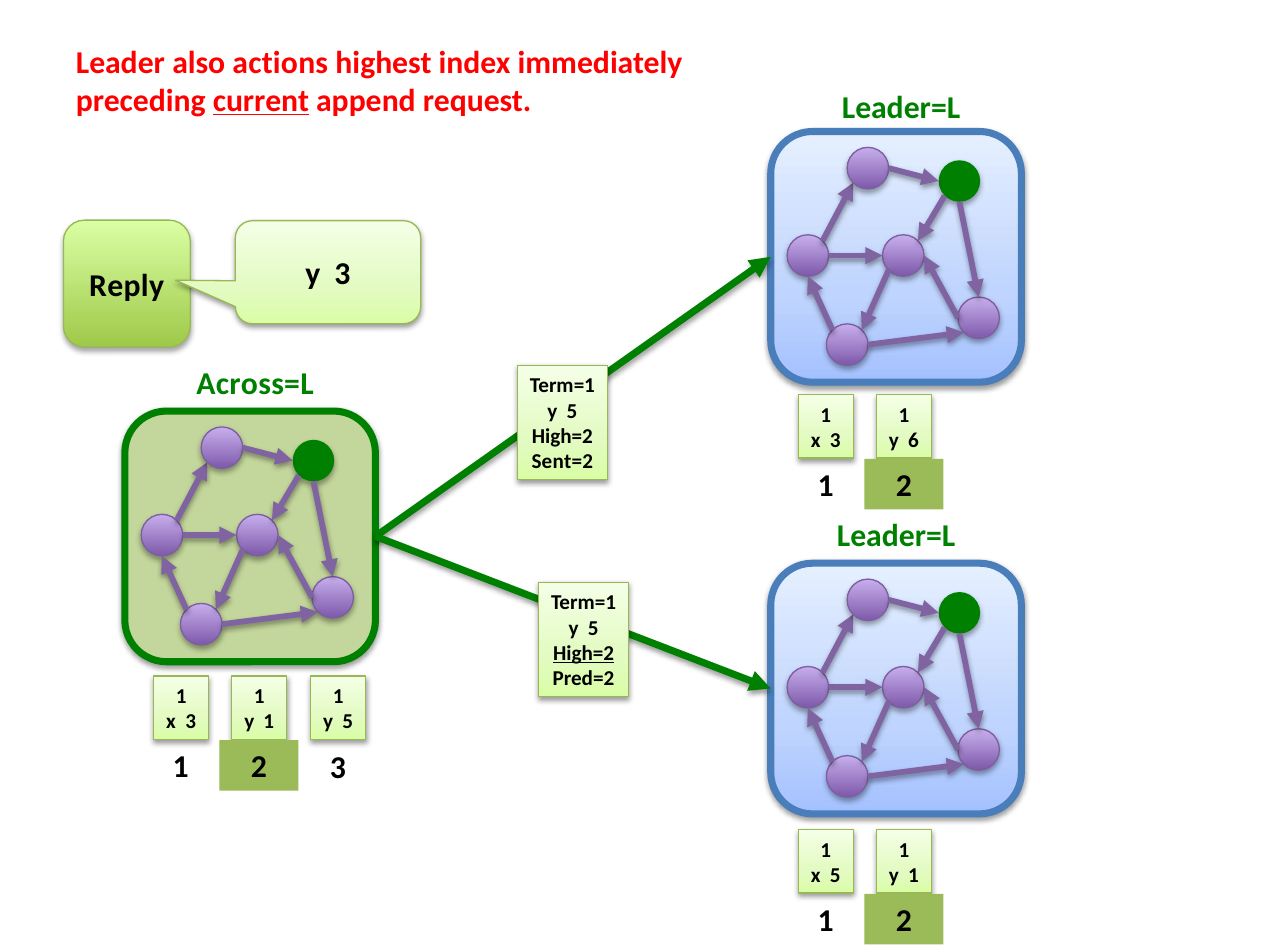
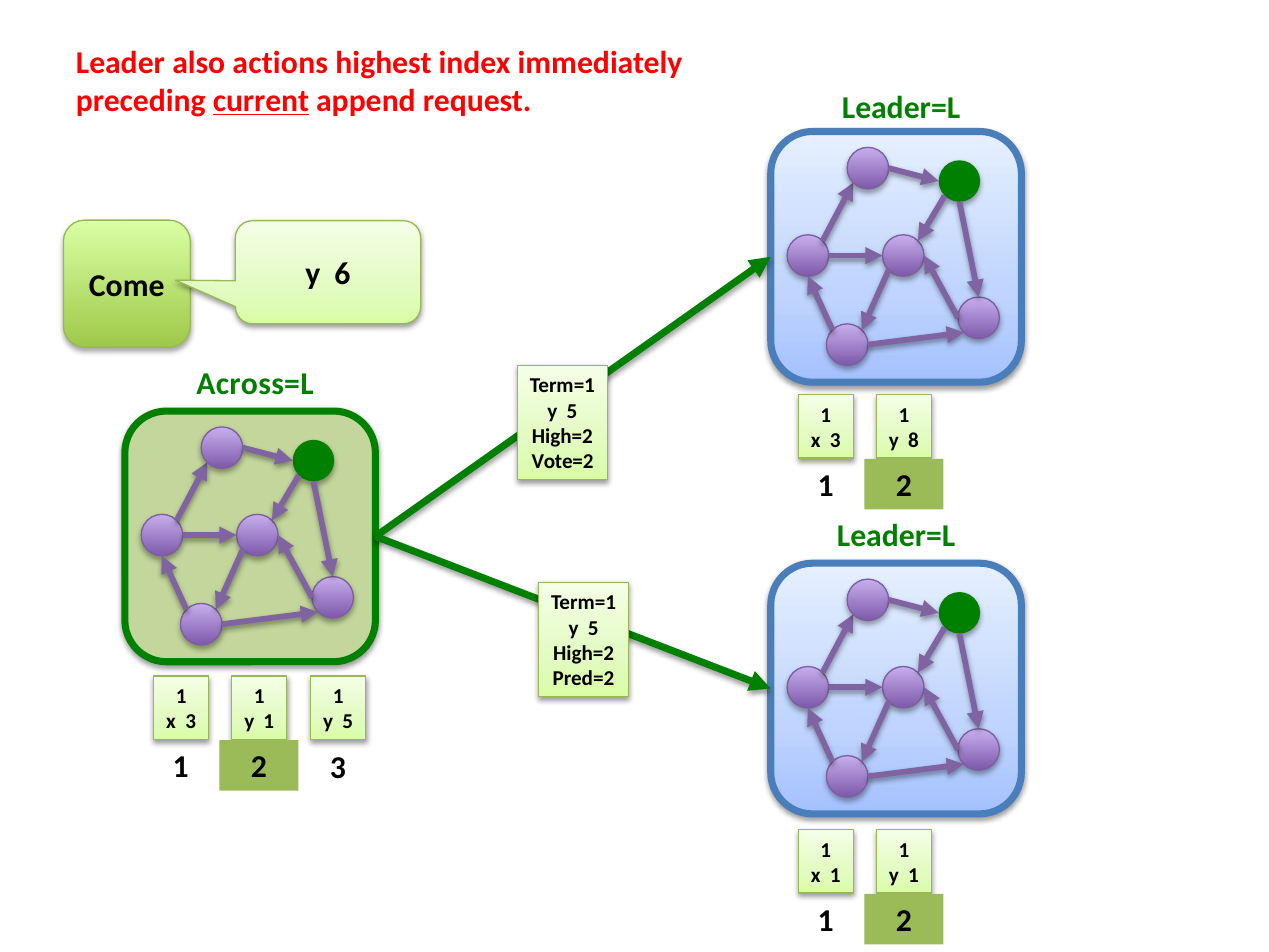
Reply: Reply -> Come (127, 286)
3: 3 -> 6 (342, 274)
6: 6 -> 8 (913, 441)
Sent=2: Sent=2 -> Vote=2 (562, 462)
High=2 underline: present -> none (584, 653)
5: 5 -> 1 (835, 875)
